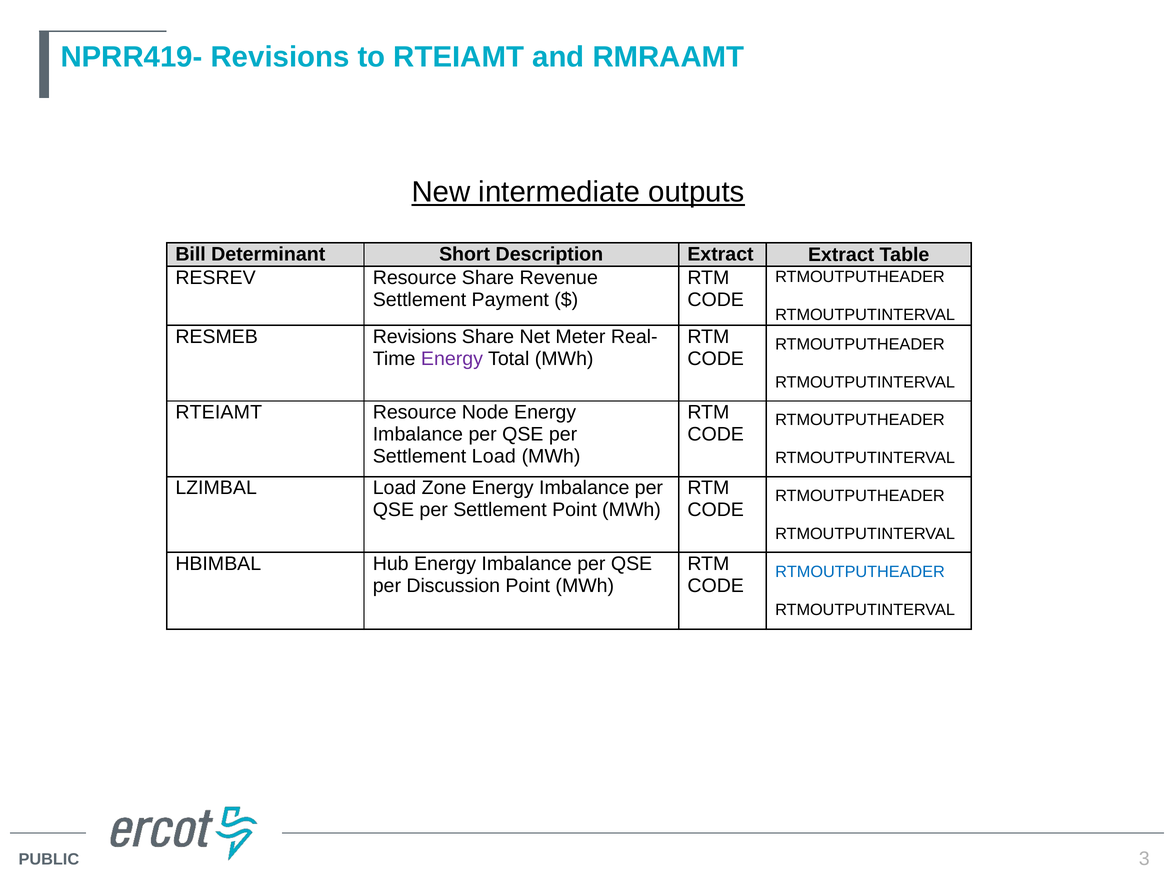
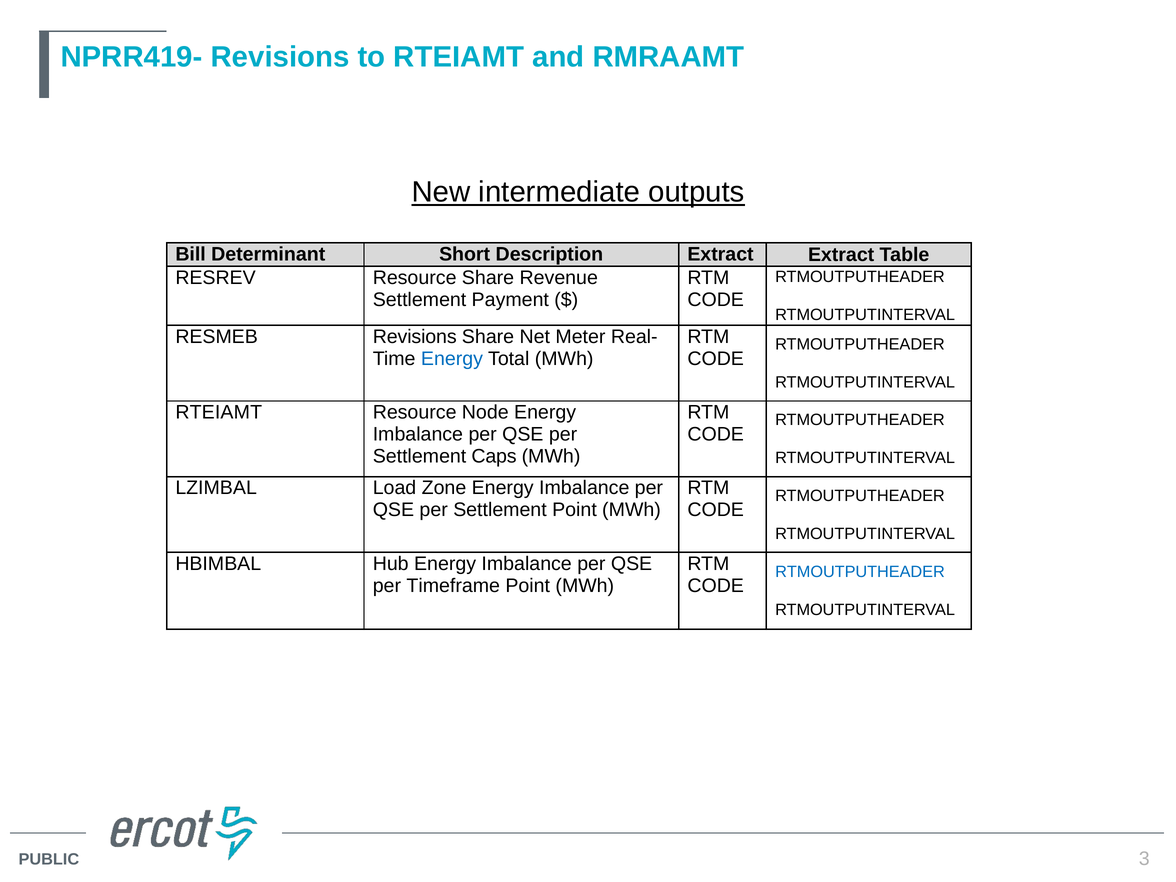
Energy colour: purple -> blue (452, 359)
Settlement Load: Load -> Caps (494, 456)
Discussion: Discussion -> Timeframe (453, 586)
